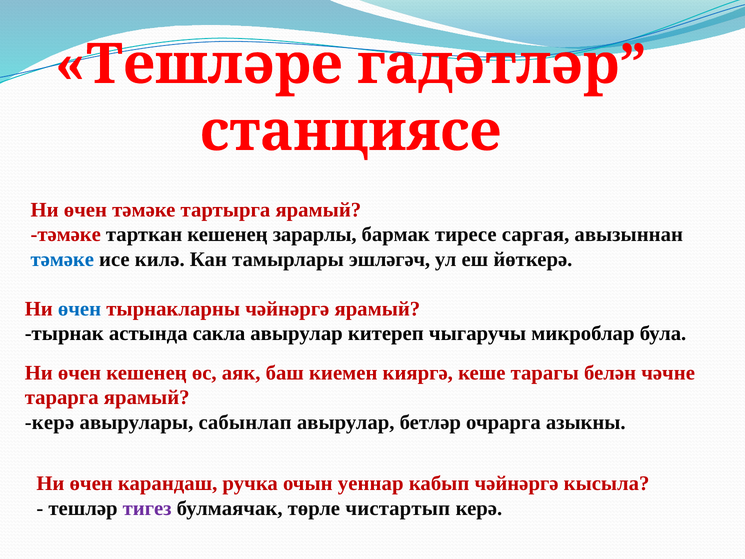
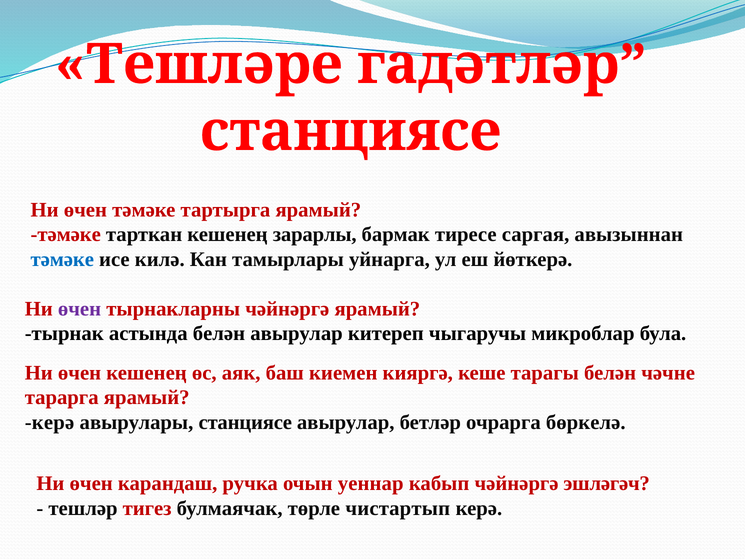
эшләгәч: эшләгәч -> уйнарга (389, 259)
өчен colour: blue -> purple (79, 309)
астында сакла: сакла -> белән (219, 333)
авырулары сабынлап: сабынлап -> станциясе (245, 422)
азыкны: азыкны -> бөркелә (586, 422)
кысыла: кысыла -> эшләгәч (607, 483)
тигез colour: purple -> red (147, 508)
